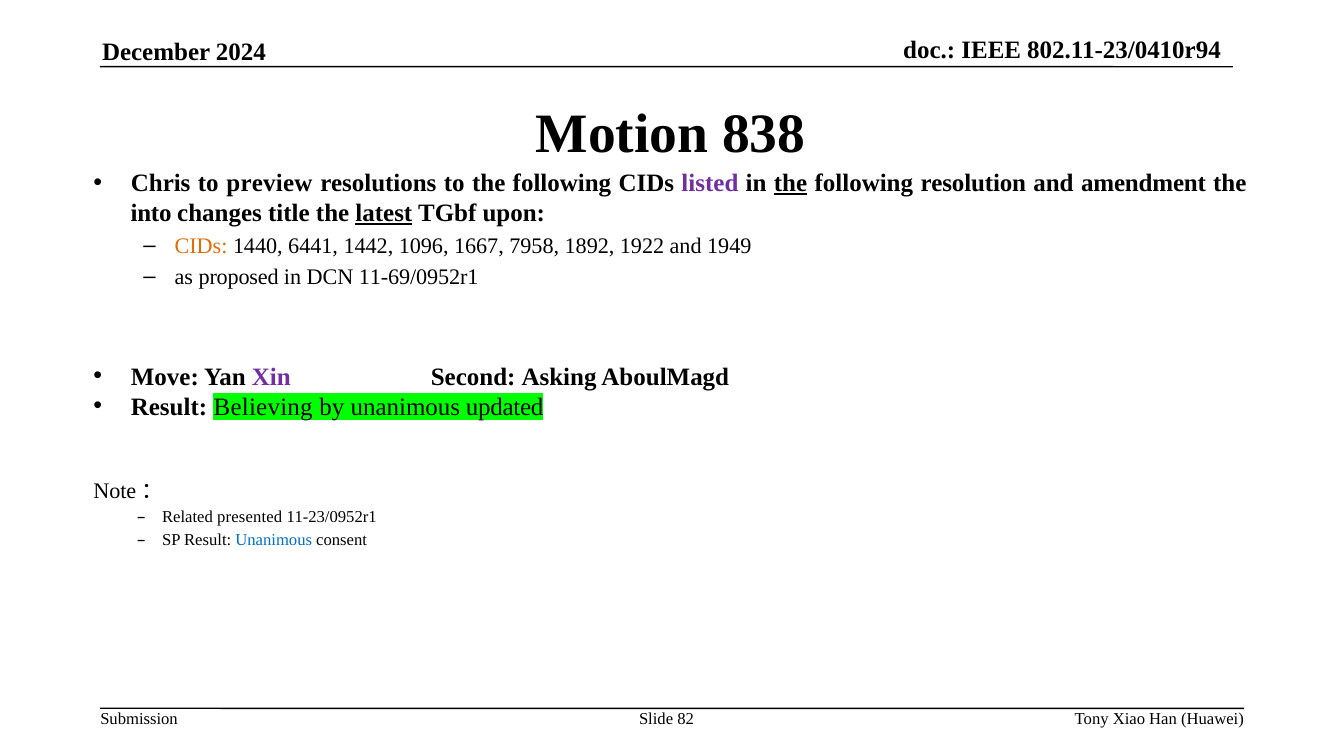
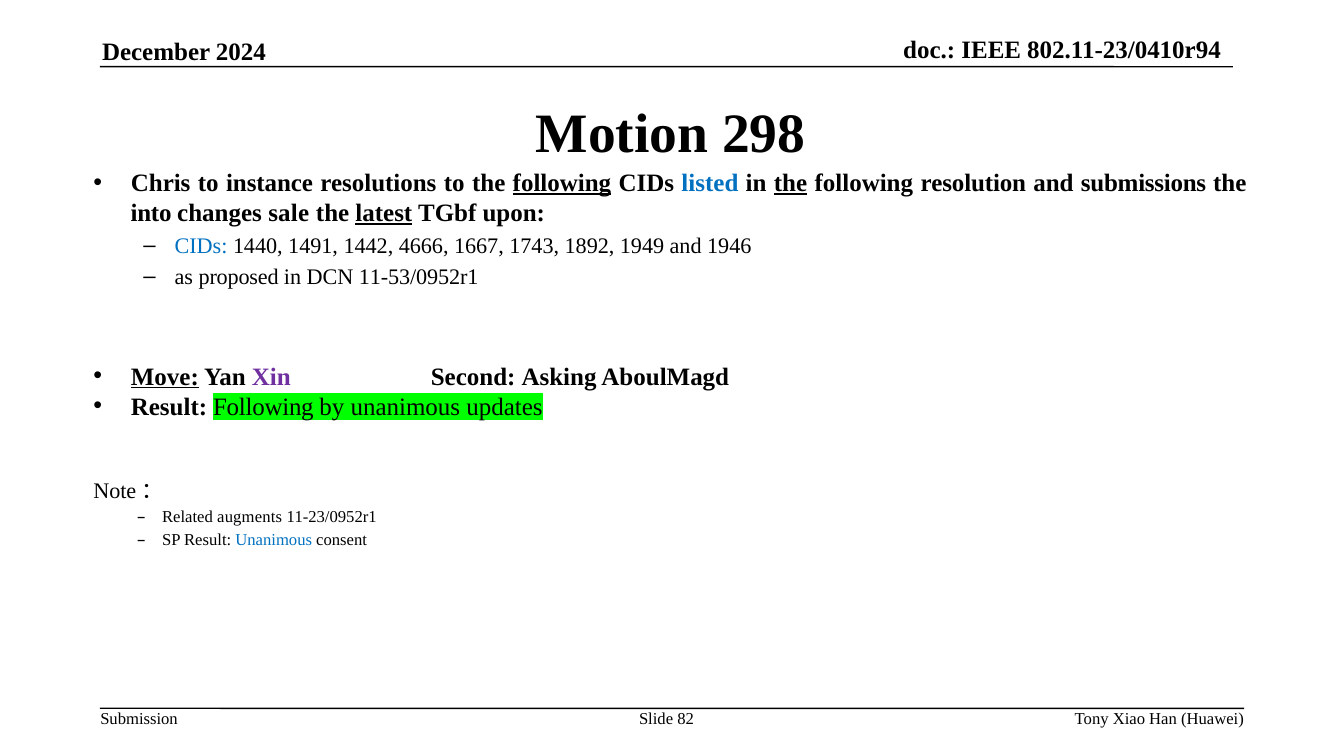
838: 838 -> 298 (764, 134)
preview: preview -> instance (270, 183)
following underline: none -> present (562, 183)
listed colour: purple -> blue (710, 183)
amendment: amendment -> submissions (1144, 183)
title: title -> sale (289, 213)
CIDs colour: orange -> blue (201, 246)
6441: 6441 -> 1491 (313, 246)
1096: 1096 -> 4666 (424, 246)
7958: 7958 -> 1743 (534, 246)
1922: 1922 -> 1949 (642, 246)
1949: 1949 -> 1946 (729, 246)
11-69/0952r1: 11-69/0952r1 -> 11-53/0952r1 (419, 277)
Move underline: none -> present (165, 377)
Result Believing: Believing -> Following (263, 407)
updated: updated -> updates (505, 407)
presented: presented -> augments (250, 517)
